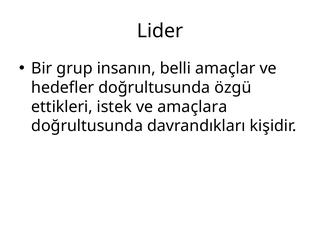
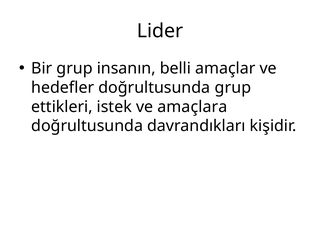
doğrultusunda özgü: özgü -> grup (233, 88)
